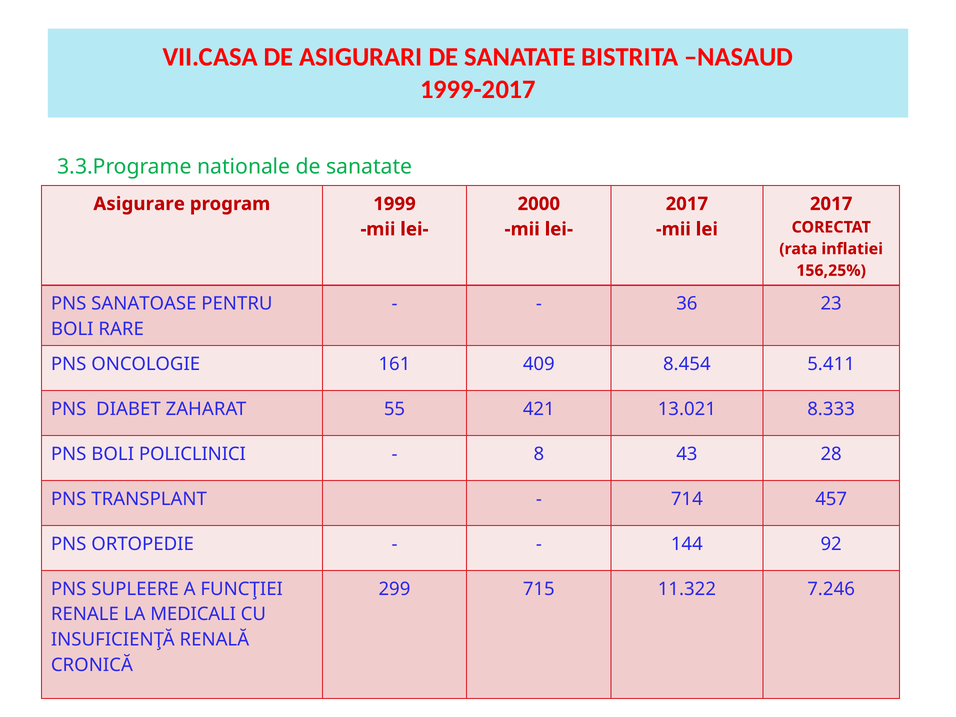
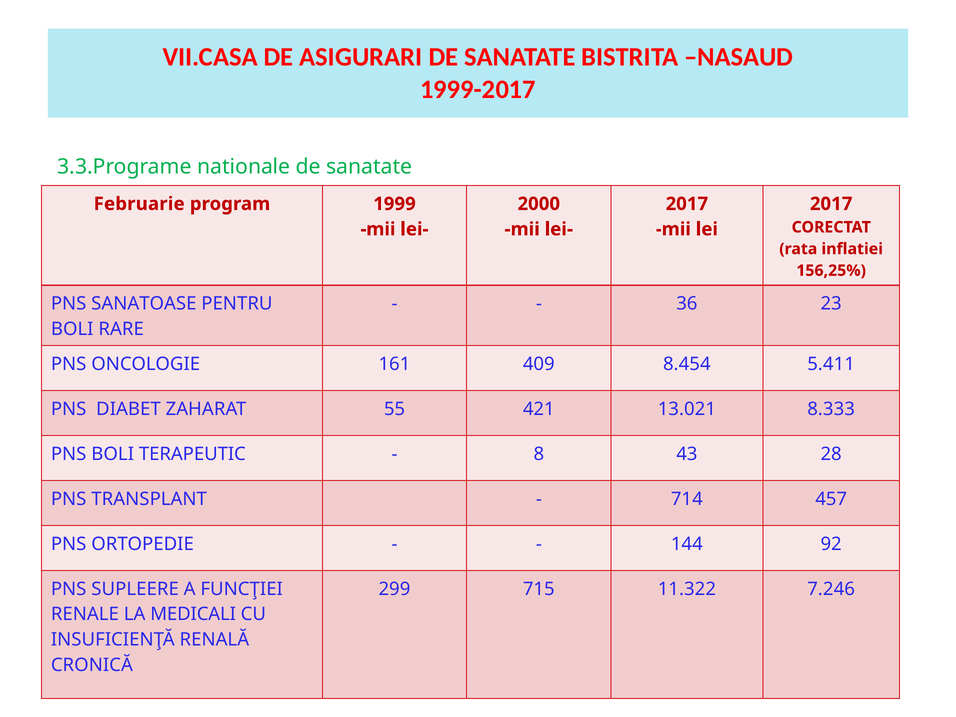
Asigurare: Asigurare -> Februarie (139, 204)
POLICLINICI: POLICLINICI -> TERAPEUTIC (192, 454)
